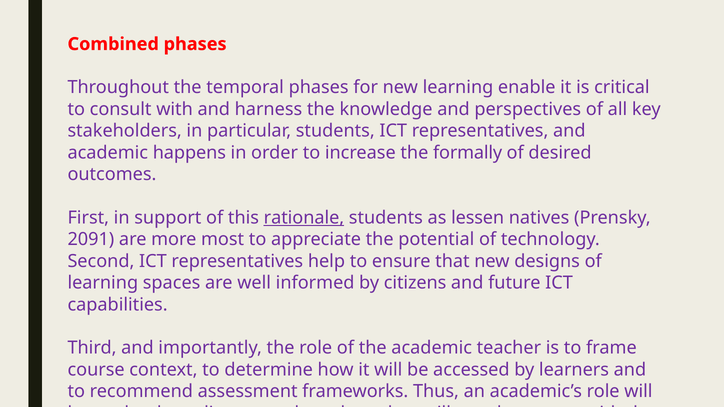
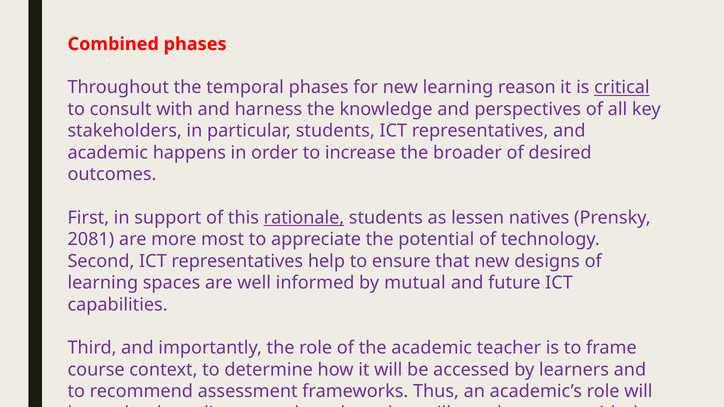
enable: enable -> reason (527, 88)
critical underline: none -> present (622, 88)
formally: formally -> broader (467, 153)
2091: 2091 -> 2081 (91, 240)
citizens: citizens -> mutual (415, 283)
